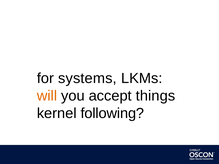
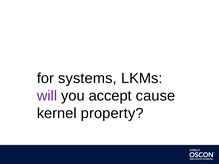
will colour: orange -> purple (47, 96)
things: things -> cause (155, 96)
following: following -> property (112, 113)
